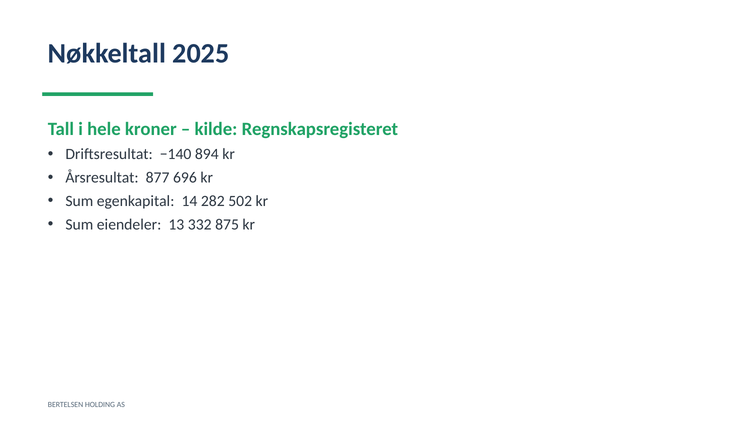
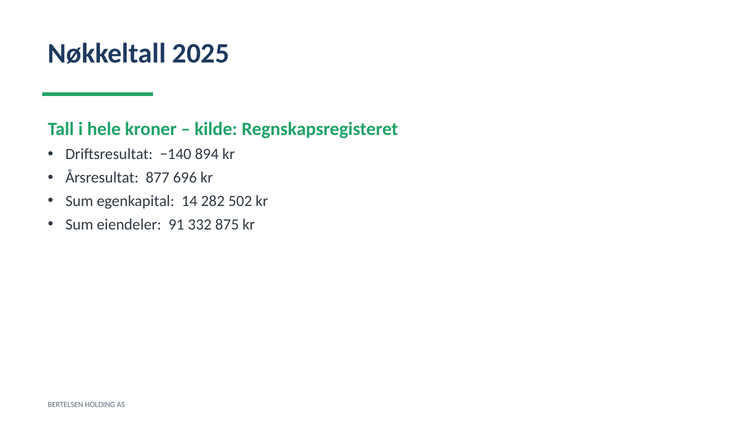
13: 13 -> 91 (176, 225)
